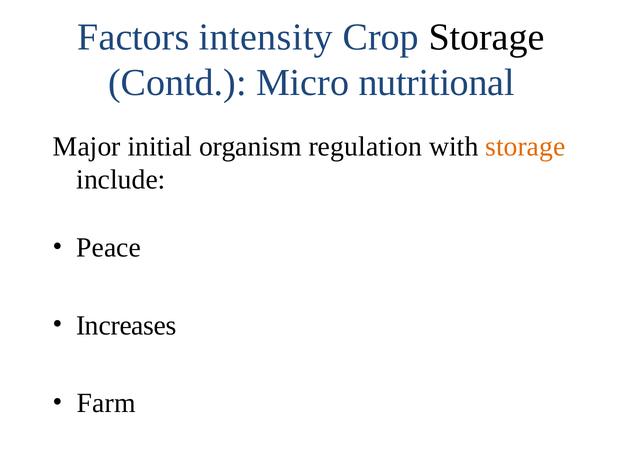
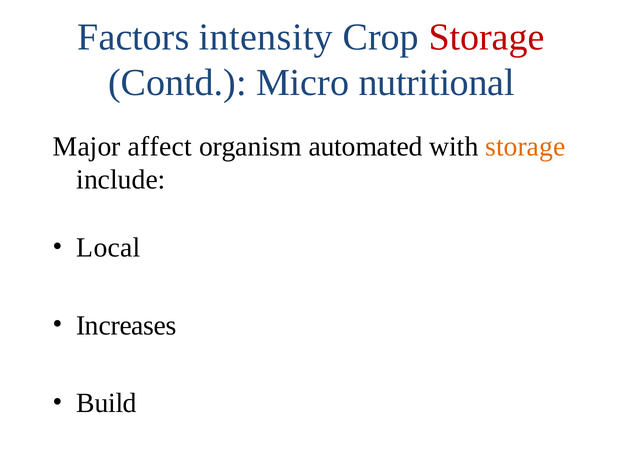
Storage colour: black -> red (487, 37)
initial: initial -> affect (160, 146)
regulation: regulation -> automated (366, 146)
Peace: Peace -> Local (108, 247)
Farm: Farm -> Build (107, 402)
